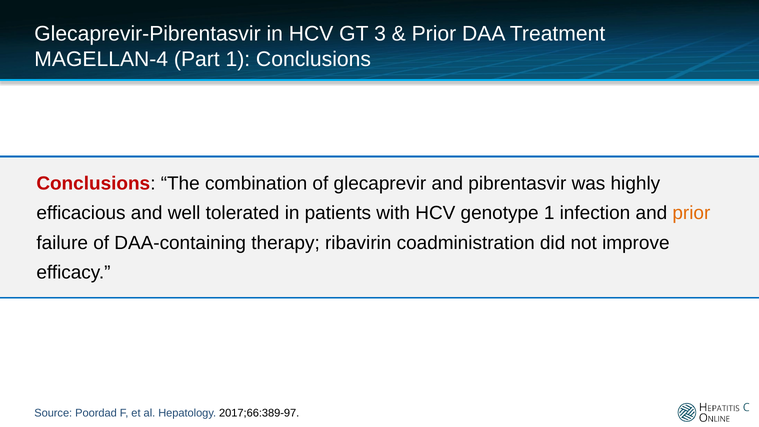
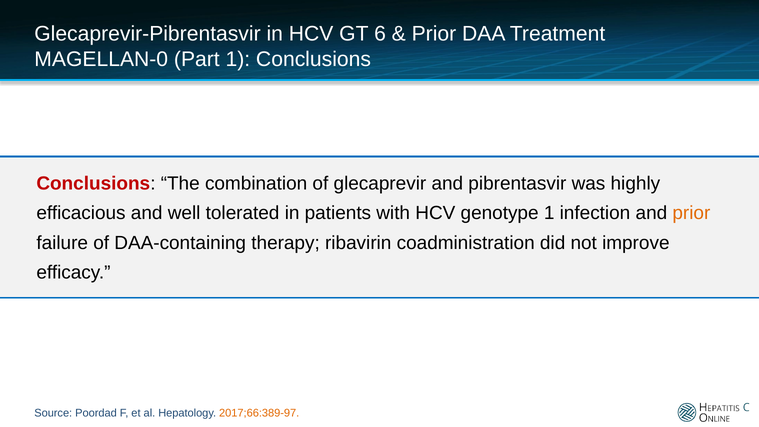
3: 3 -> 6 (380, 34)
MAGELLAN-4: MAGELLAN-4 -> MAGELLAN-0 (101, 59)
2017;66:389-97 colour: black -> orange (259, 413)
